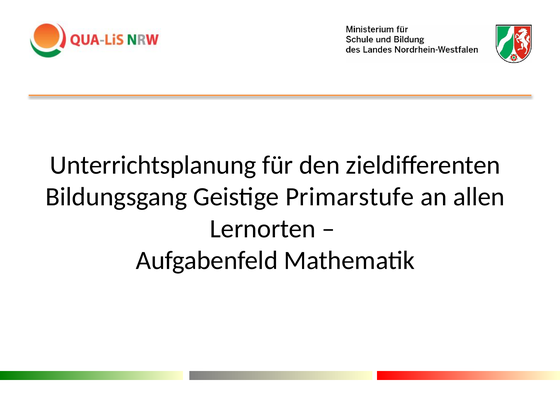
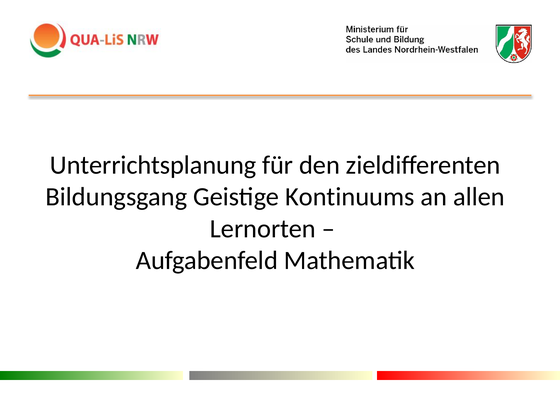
Primarstufe: Primarstufe -> Kontinuums (350, 197)
